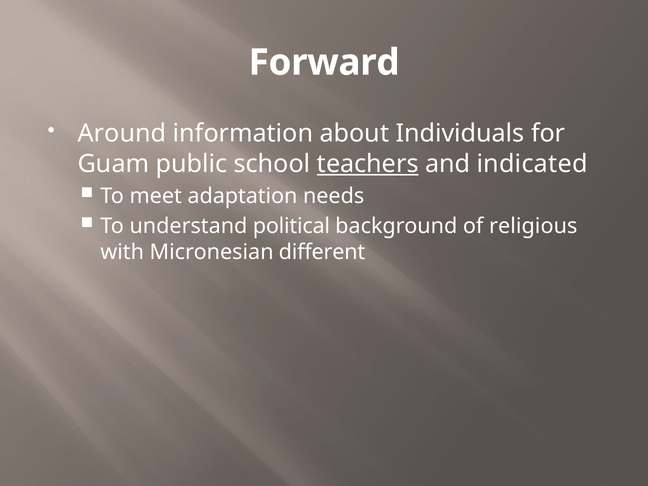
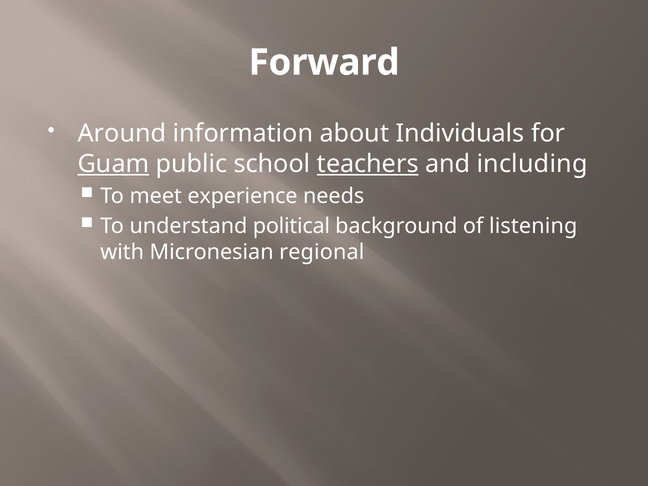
Guam underline: none -> present (113, 164)
indicated: indicated -> including (532, 164)
adaptation: adaptation -> experience (243, 196)
religious: religious -> listening (533, 226)
different: different -> regional (322, 252)
